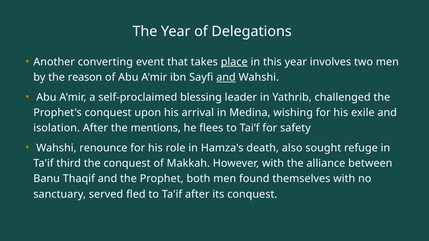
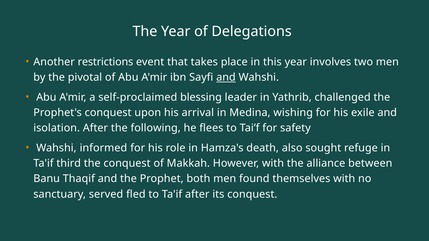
converting: converting -> restrictions (105, 62)
place underline: present -> none (234, 62)
reason: reason -> pivotal (85, 77)
mentions: mentions -> following (156, 128)
renounce: renounce -> informed (103, 148)
